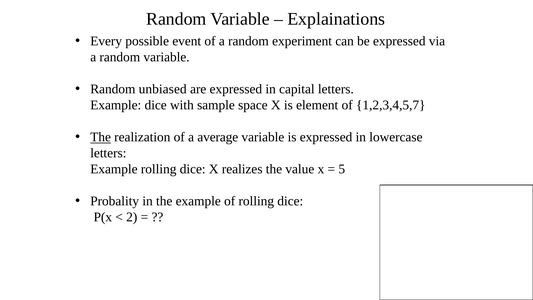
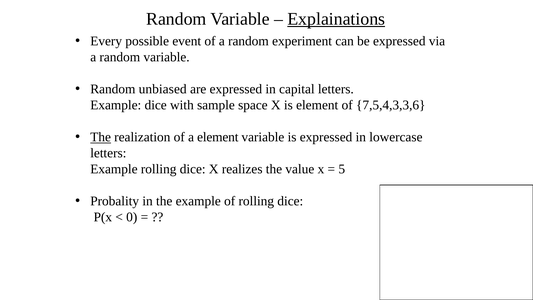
Explainations underline: none -> present (336, 19)
1,2,3,4,5,7: 1,2,3,4,5,7 -> 7,5,4,3,3,6 (391, 105)
a average: average -> element (218, 137)
2: 2 -> 0 (132, 217)
